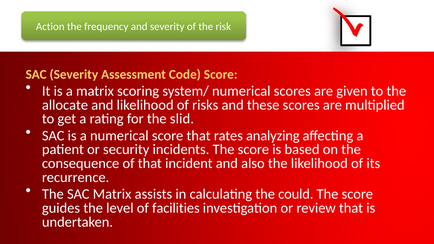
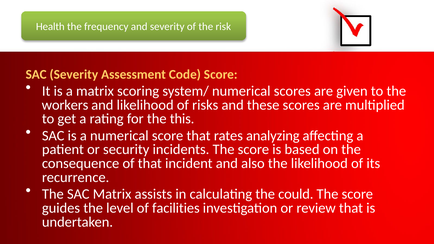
Action: Action -> Health (50, 27)
allocate: allocate -> workers (65, 105)
slid: slid -> this (182, 119)
